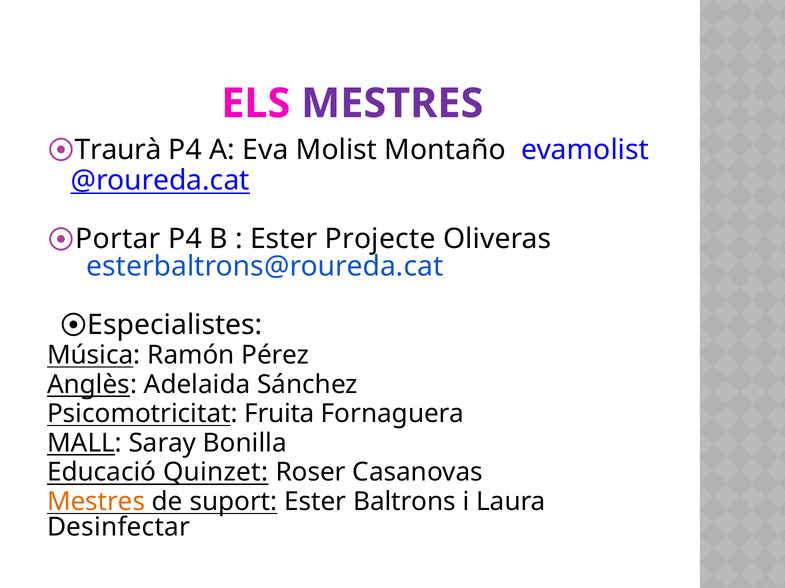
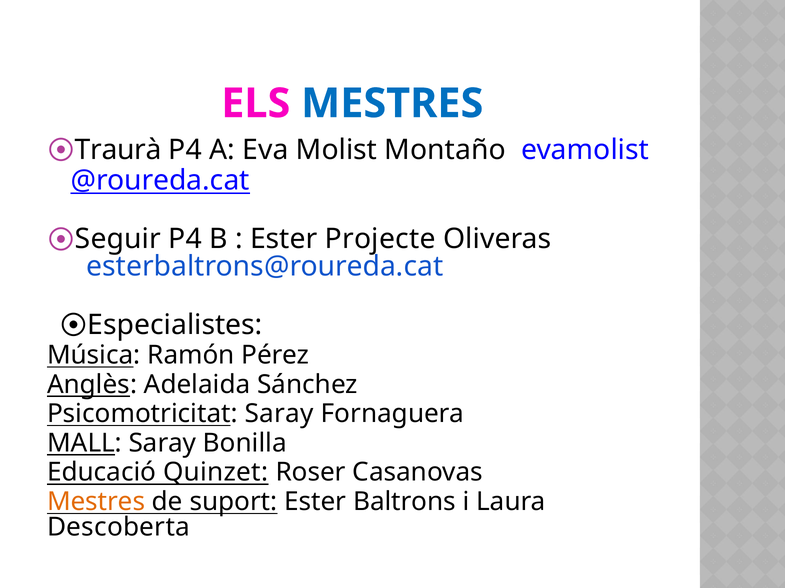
MESTRES colour: purple -> blue (392, 104)
Portar: Portar -> Seguir (118, 239)
Psicomotricitat Fruita: Fruita -> Saray (279, 414)
Desinfectar: Desinfectar -> Descoberta (118, 528)
